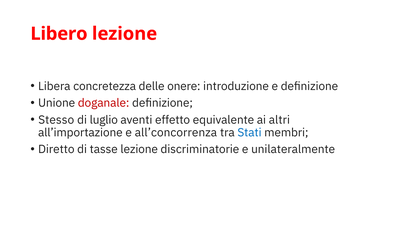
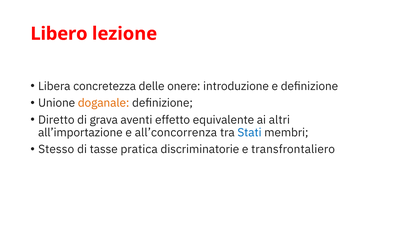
doganale colour: red -> orange (104, 103)
Stesso: Stesso -> Diretto (56, 120)
luglio: luglio -> grava (104, 120)
Diretto: Diretto -> Stesso (56, 149)
tasse lezione: lezione -> pratica (139, 149)
unilateralmente: unilateralmente -> transfrontaliero (293, 149)
